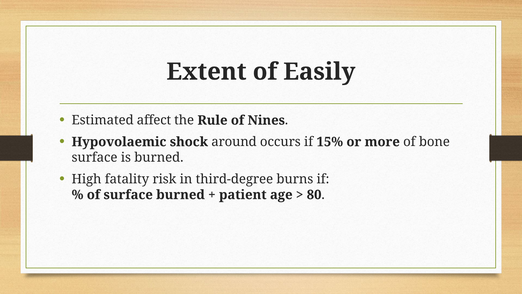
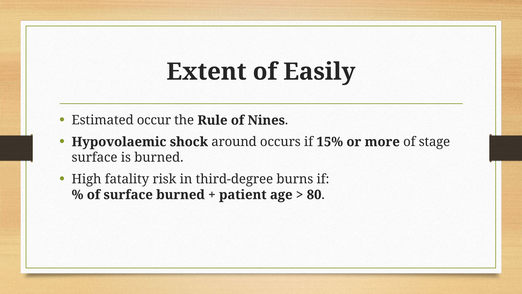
affect: affect -> occur (154, 120)
bone: bone -> stage (434, 142)
